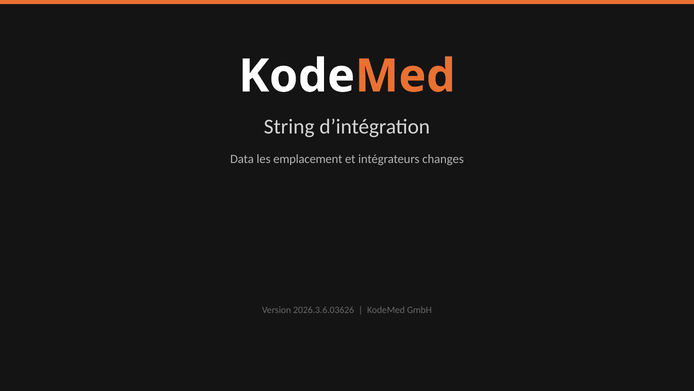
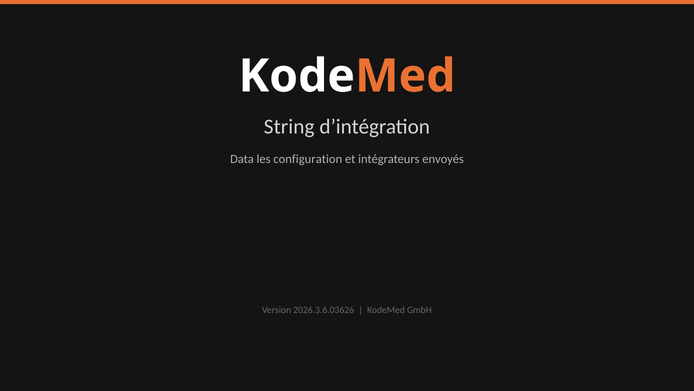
emplacement: emplacement -> configuration (308, 159)
changes: changes -> envoyés (443, 159)
